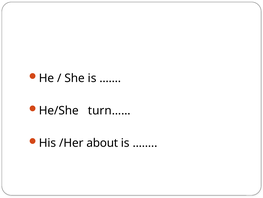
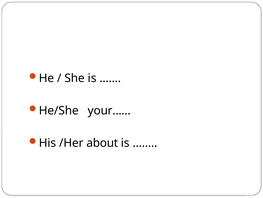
turn……: turn…… -> your…… (109, 110)
